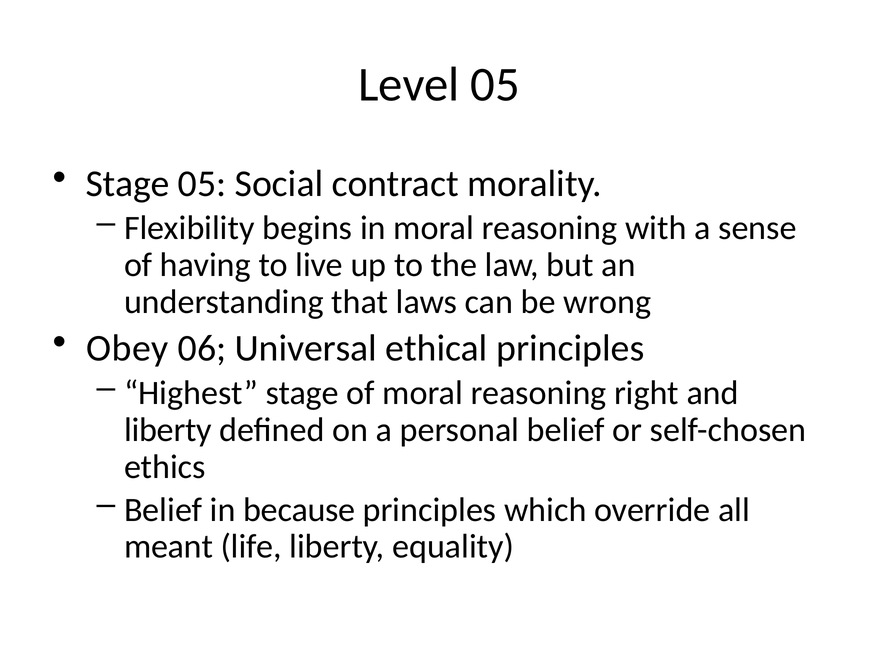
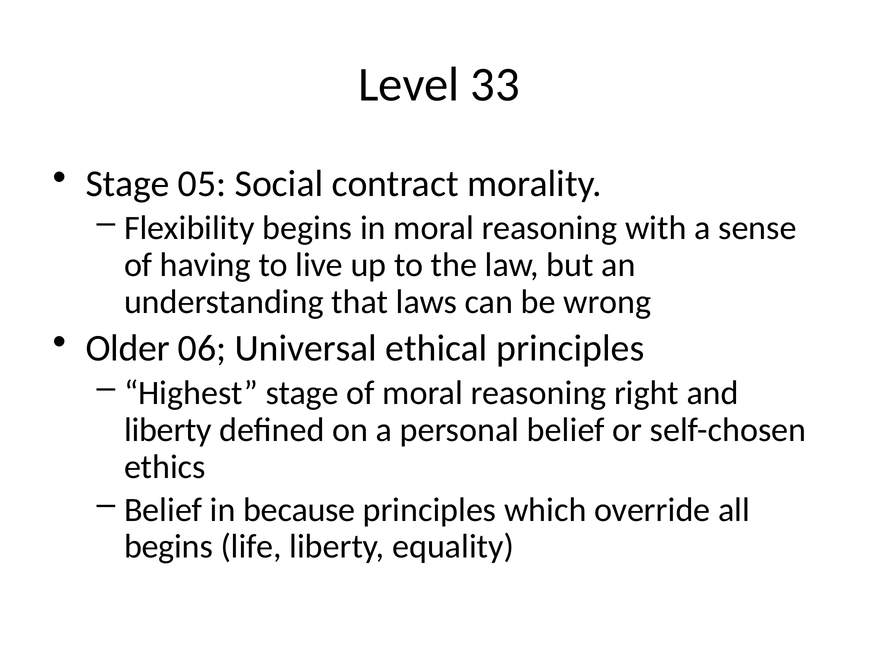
Level 05: 05 -> 33 (495, 85)
Obey: Obey -> Older (128, 348)
meant: meant -> begins (169, 546)
